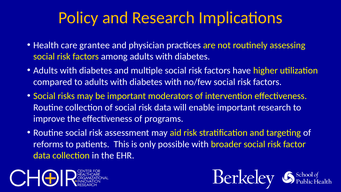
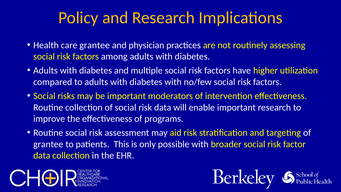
reforms: reforms -> grantee (48, 144)
